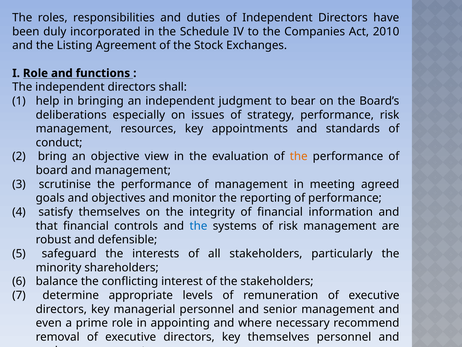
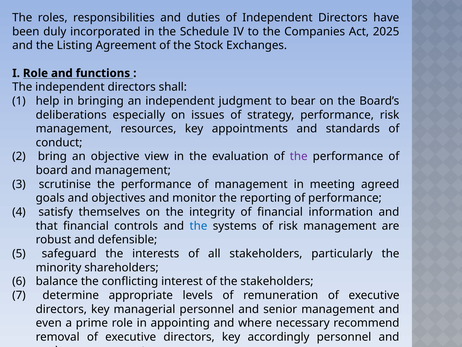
2010: 2010 -> 2025 (386, 32)
the colour: orange -> purple (299, 156)
key themselves: themselves -> accordingly (279, 336)
